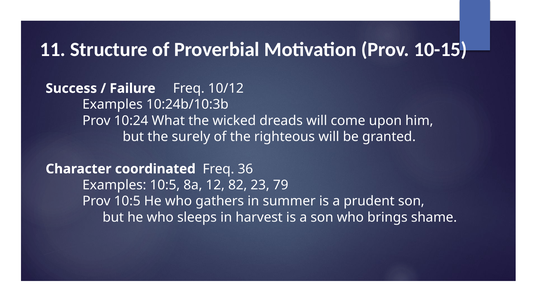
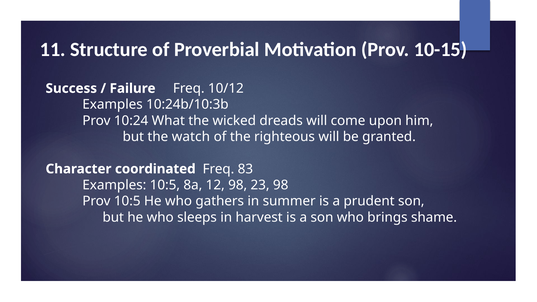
surely: surely -> watch (191, 137)
36: 36 -> 83 (245, 169)
12 82: 82 -> 98 (238, 185)
23 79: 79 -> 98 (281, 185)
